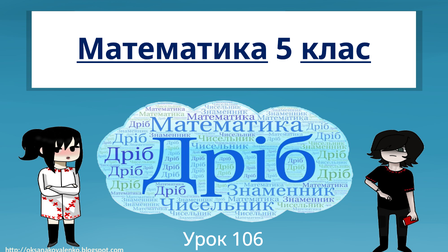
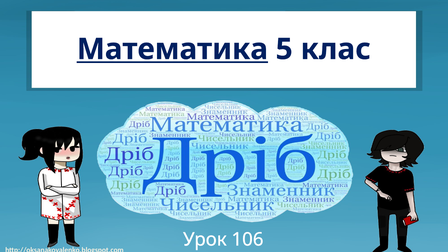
клас underline: present -> none (336, 49)
